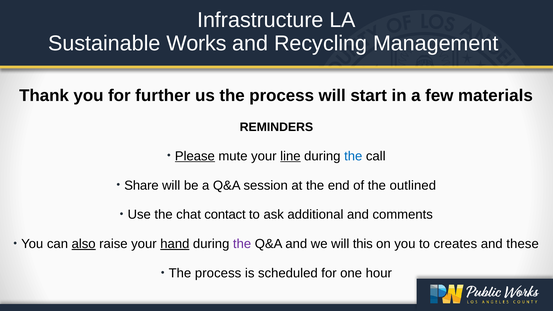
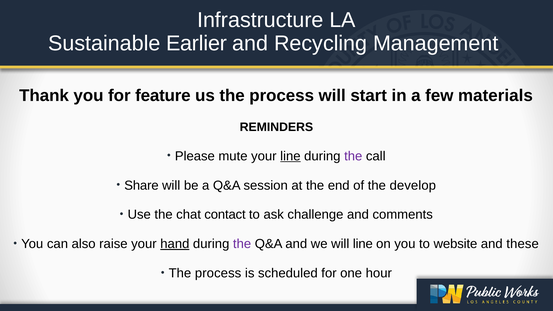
Works: Works -> Earlier (197, 43)
further: further -> feature (163, 96)
Please underline: present -> none (195, 156)
the colour: blue -> purple (353, 156)
outlined: outlined -> develop (413, 185)
additional: additional -> challenge (315, 215)
also underline: present -> none (84, 244)
will this: this -> line (363, 244)
creates: creates -> website (455, 244)
